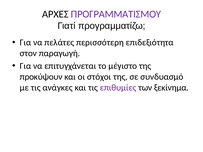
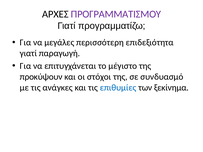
πελάτες: πελάτες -> μεγάλες (59, 43)
στον: στον -> γιατί (28, 53)
επιθυμίες colour: purple -> blue (118, 88)
